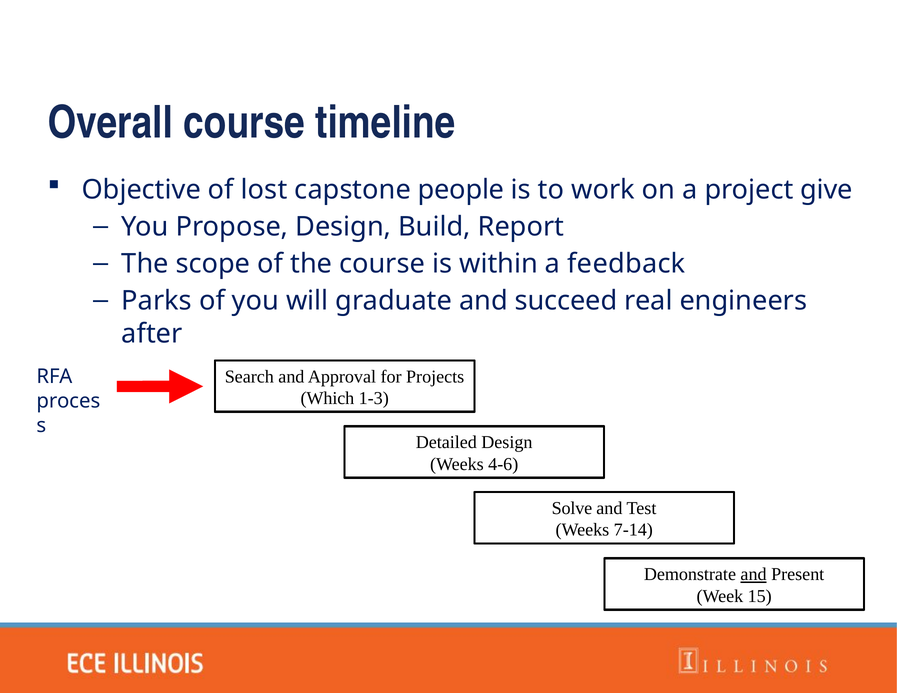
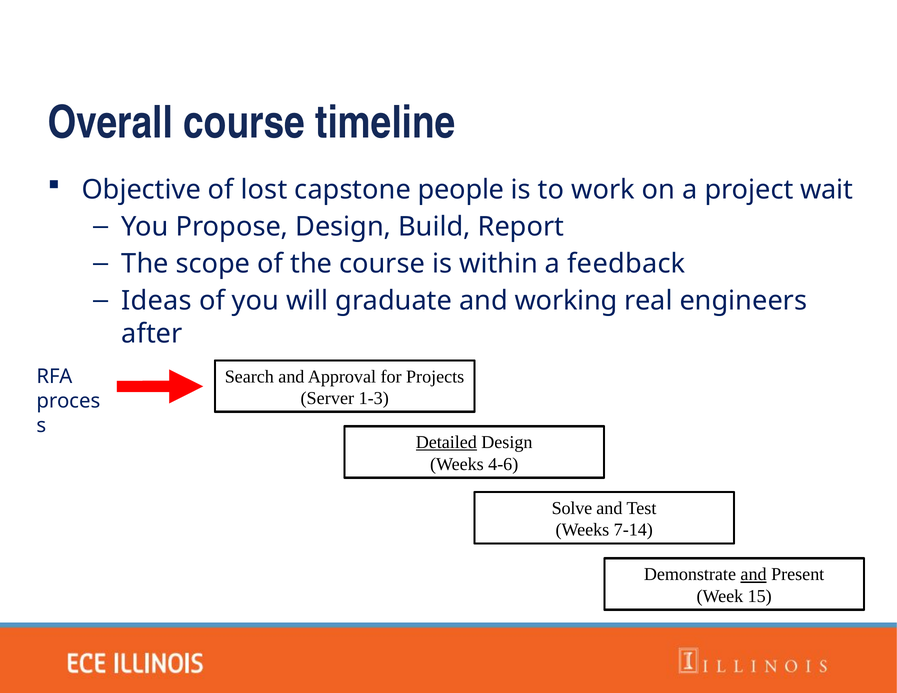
give: give -> wait (827, 190)
Parks: Parks -> Ideas (157, 301)
succeed: succeed -> working (566, 301)
Which: Which -> Server (327, 398)
Detailed underline: none -> present (446, 442)
